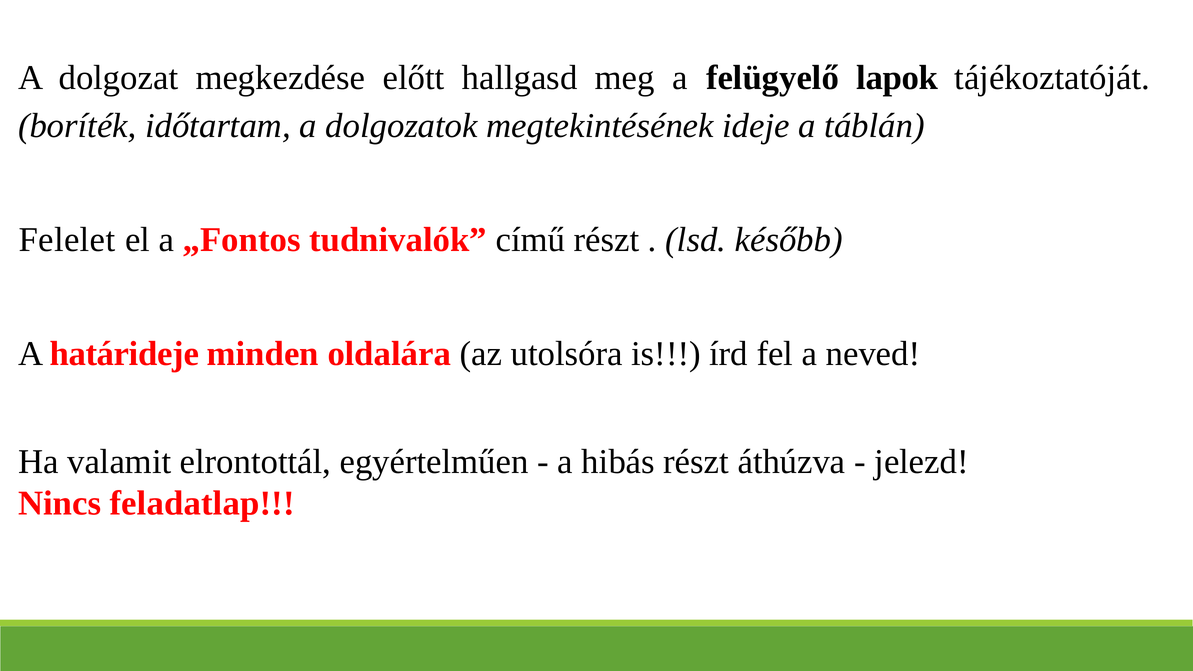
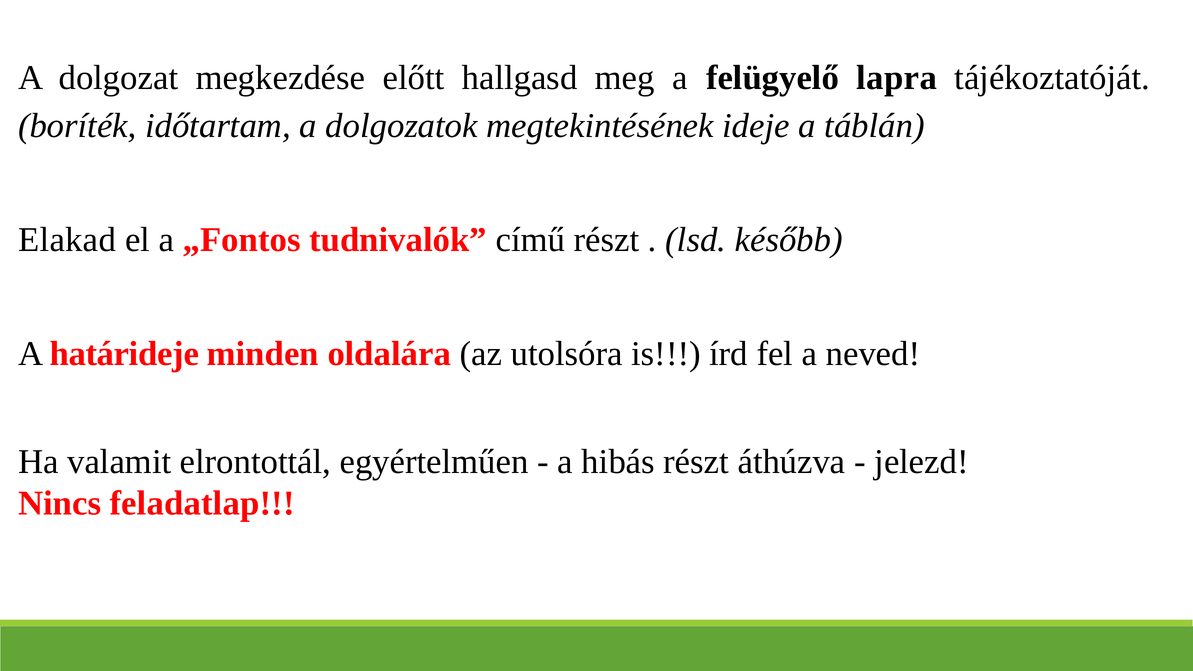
lapok: lapok -> lapra (897, 78)
Felelet: Felelet -> Elakad (67, 240)
